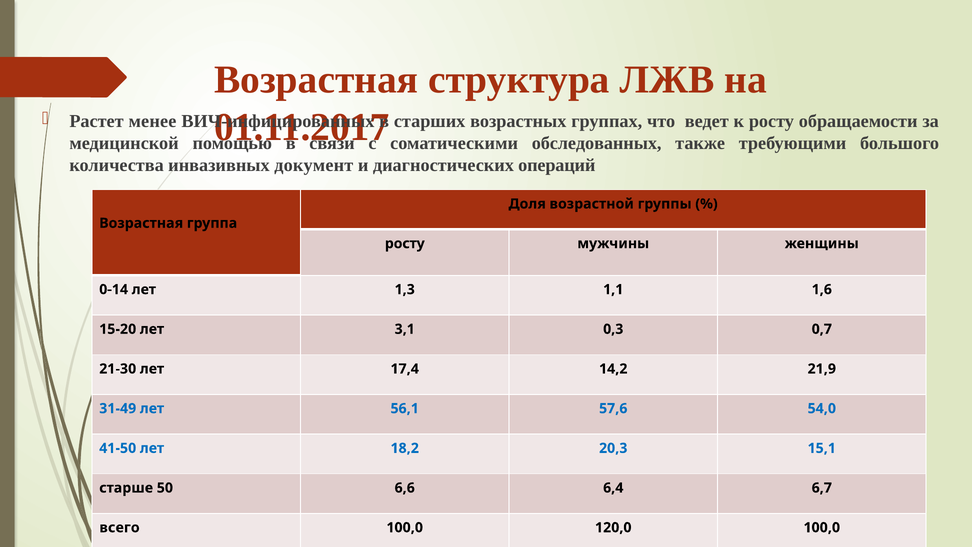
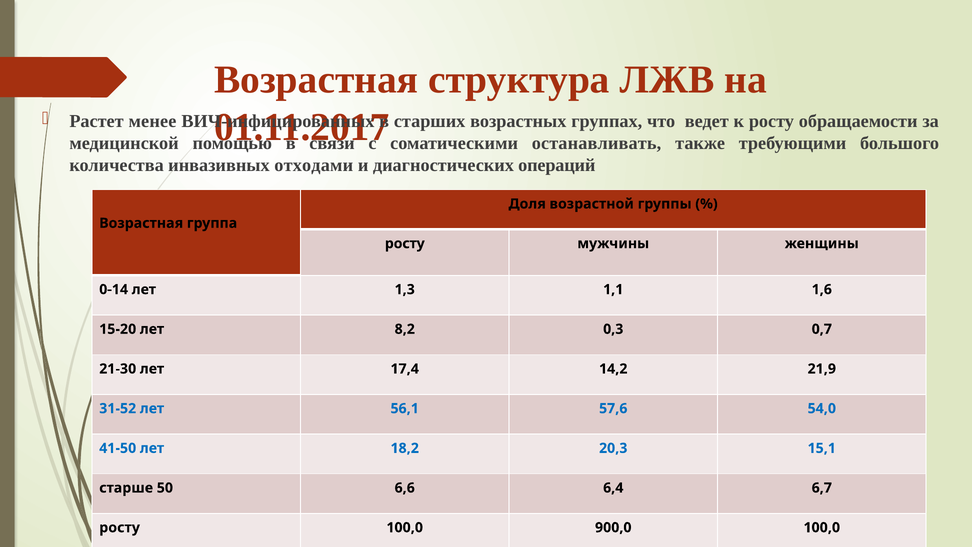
обследованных: обследованных -> останавливать (597, 143)
документ: документ -> отходами (314, 165)
3,1: 3,1 -> 8,2 (405, 329)
31-49: 31-49 -> 31-52 (118, 408)
всего: всего -> росту (120, 527)
120,0: 120,0 -> 900,0 (613, 527)
